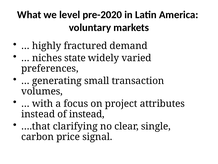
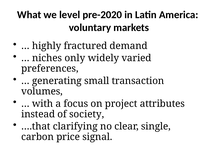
state: state -> only (75, 58)
of instead: instead -> society (87, 114)
